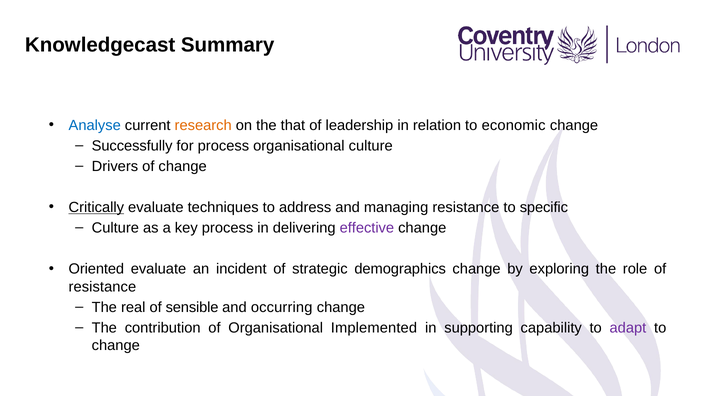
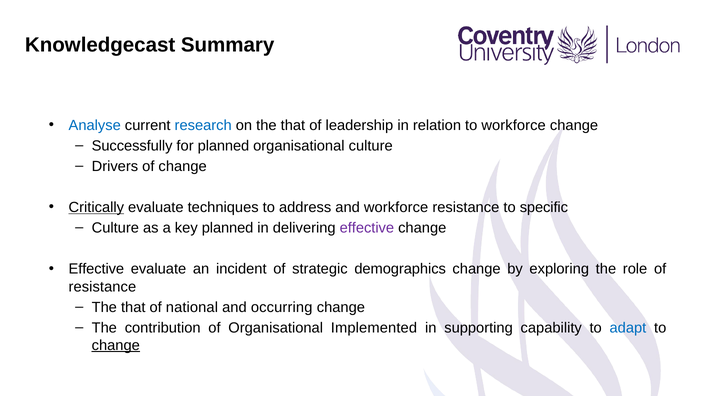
research colour: orange -> blue (203, 125)
to economic: economic -> workforce (514, 125)
for process: process -> planned (223, 146)
and managing: managing -> workforce (396, 207)
key process: process -> planned (228, 228)
Oriented: Oriented -> Effective (96, 269)
real: real -> that (133, 307)
sensible: sensible -> national (192, 307)
adapt colour: purple -> blue (628, 328)
change underline: none -> present (116, 345)
